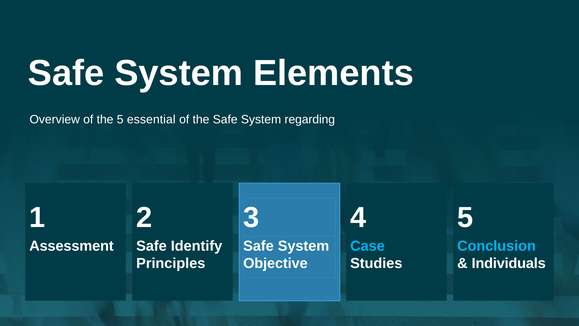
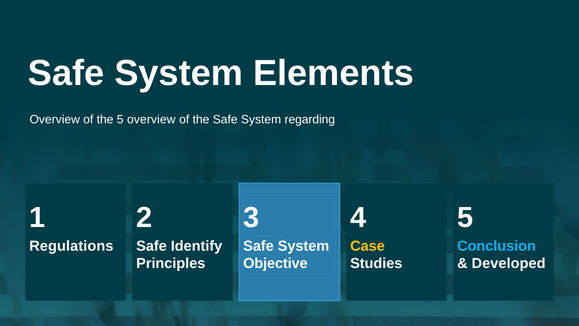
5 essential: essential -> overview (151, 119)
Assessment: Assessment -> Regulations (71, 246)
Case colour: light blue -> yellow (367, 246)
Individuals: Individuals -> Developed (509, 263)
